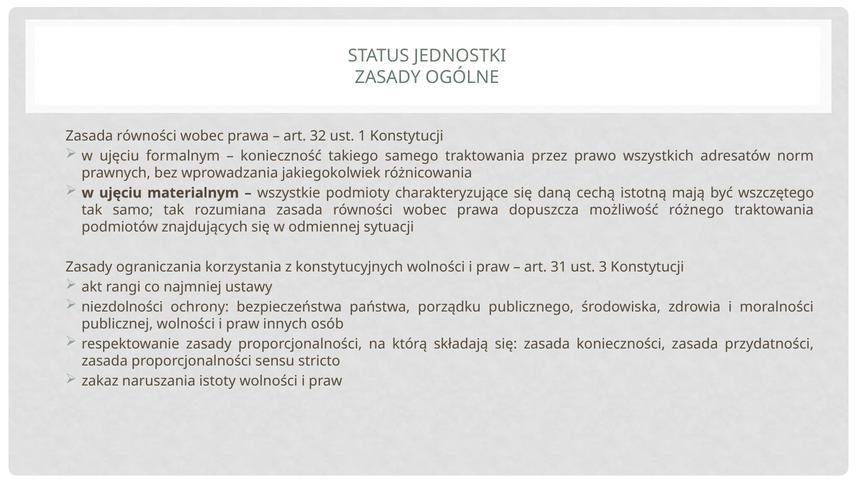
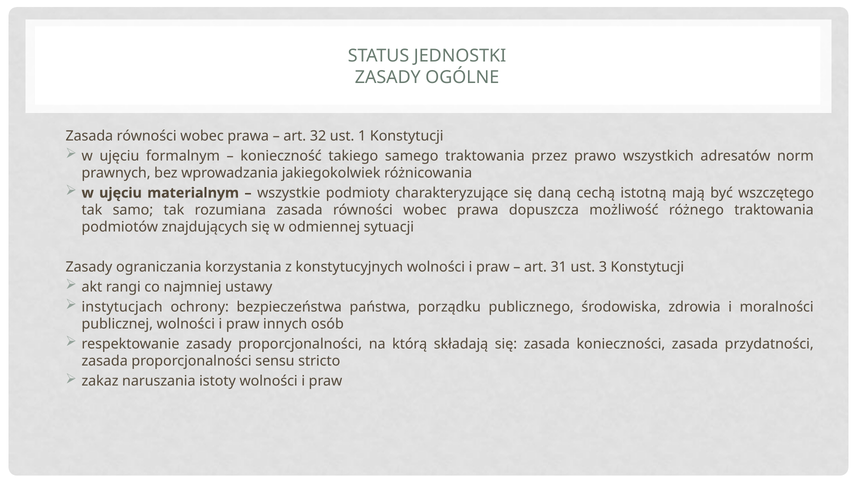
niezdolności: niezdolności -> instytucjach (122, 307)
